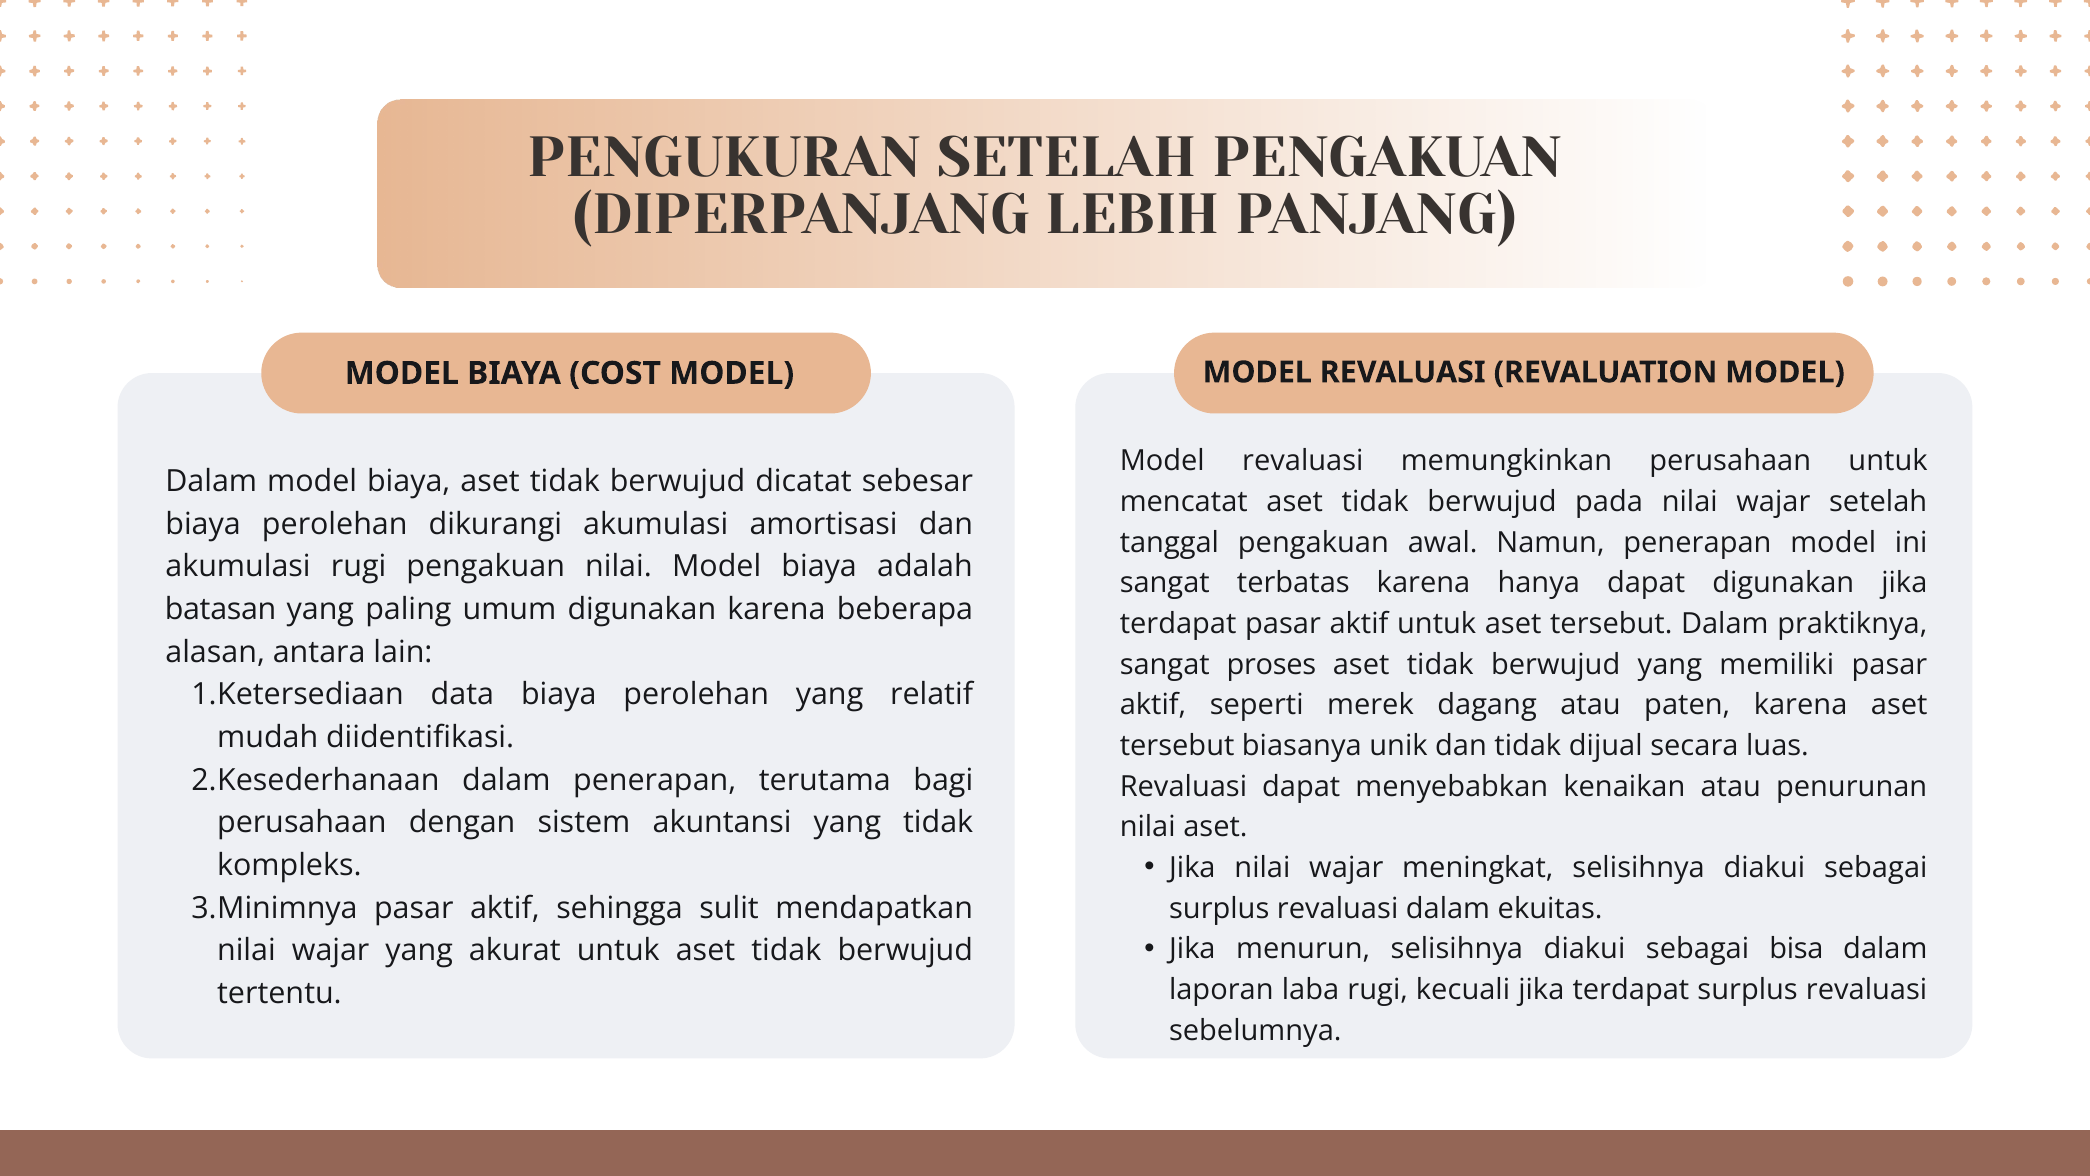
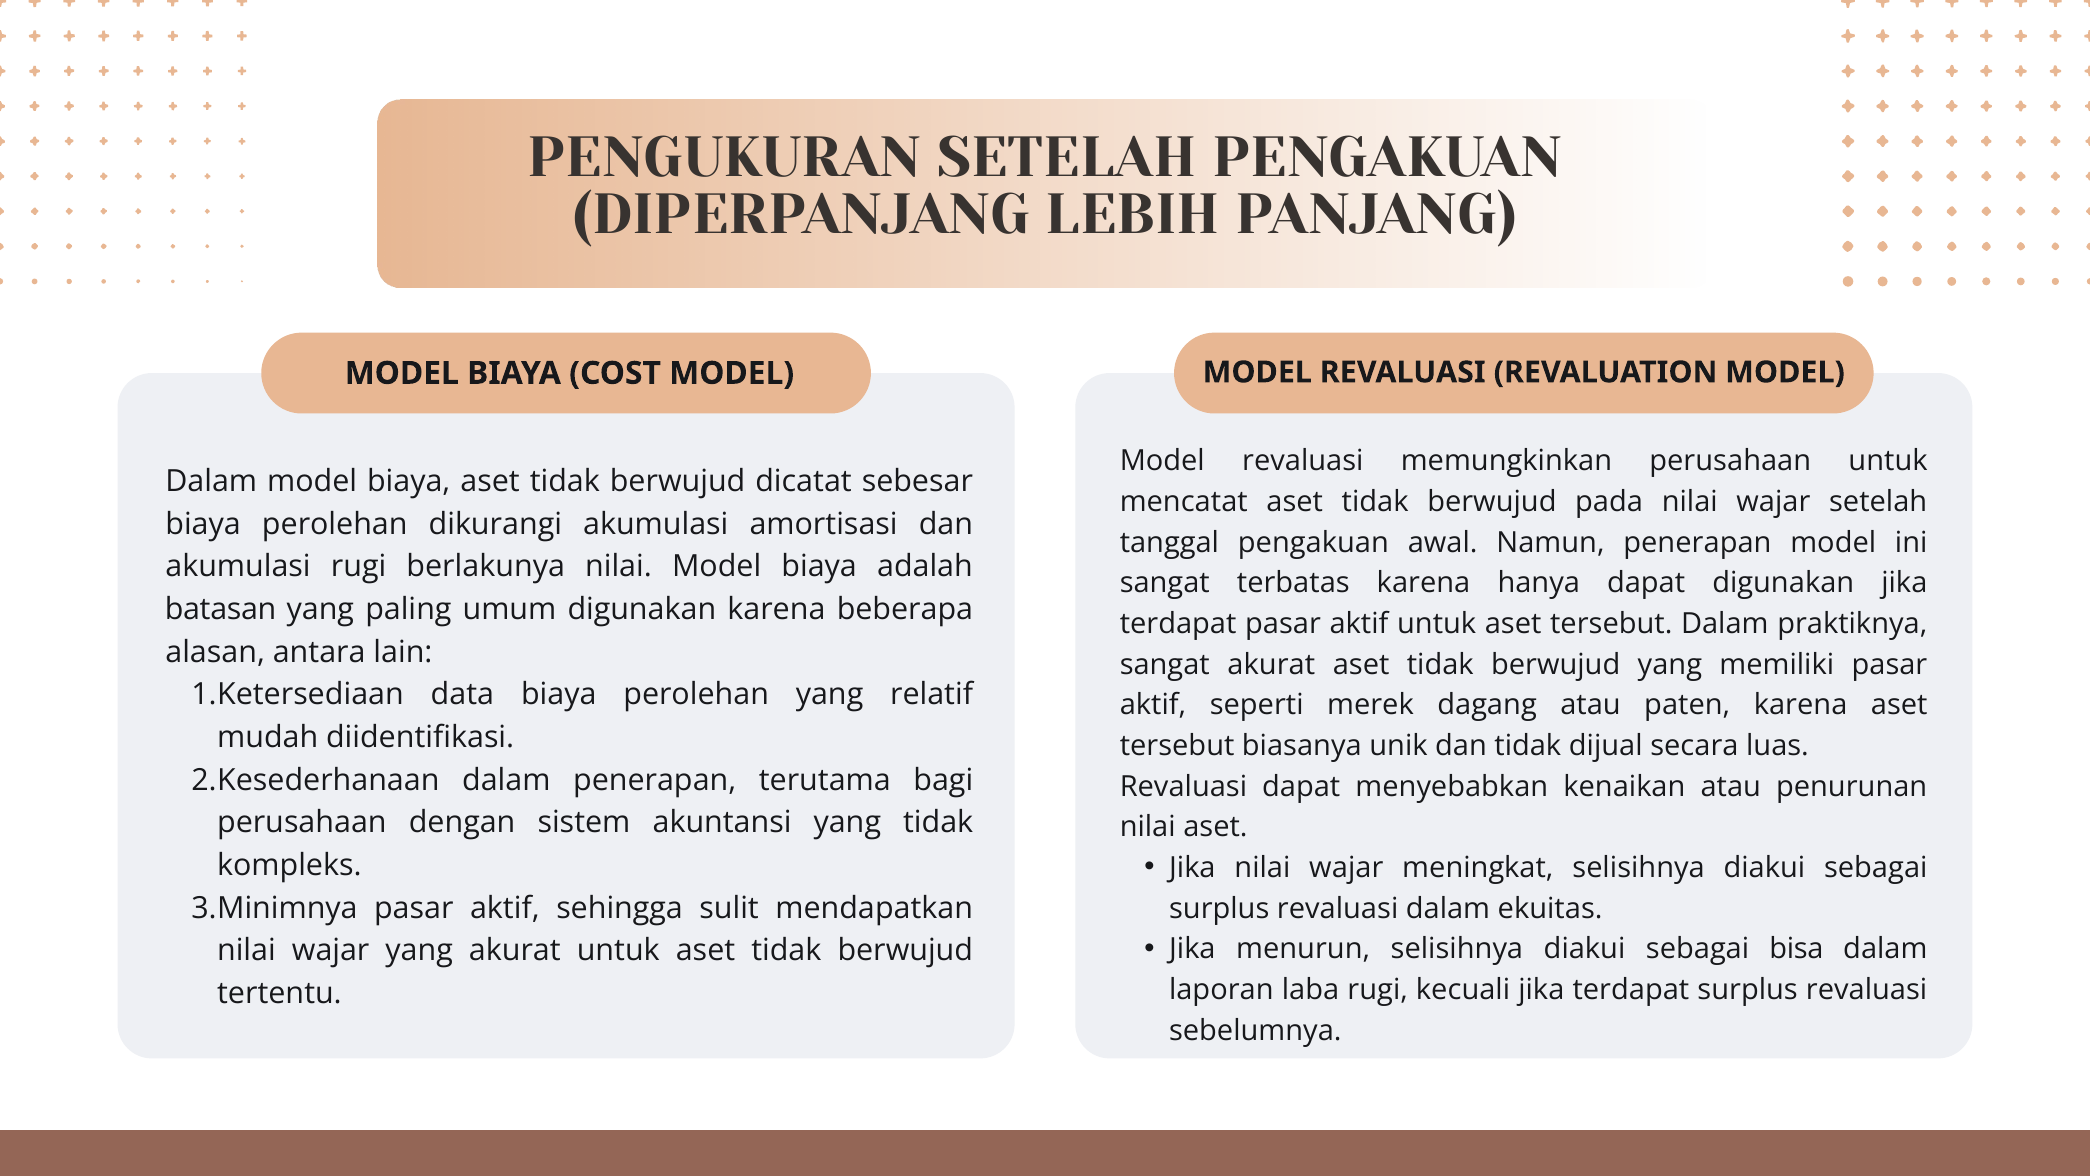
rugi pengakuan: pengakuan -> berlakunya (486, 567)
sangat proses: proses -> akurat (1271, 664)
